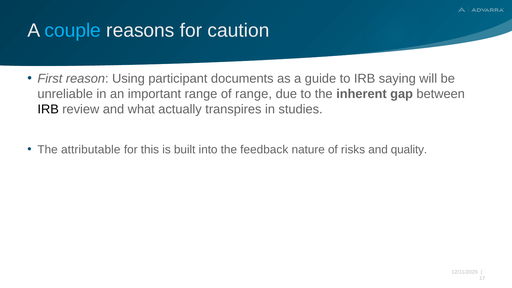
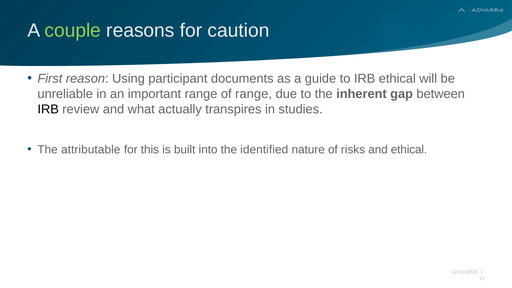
couple colour: light blue -> light green (73, 30)
IRB saying: saying -> ethical (397, 79)
feedback: feedback -> identified (264, 150)
and quality: quality -> ethical (409, 150)
